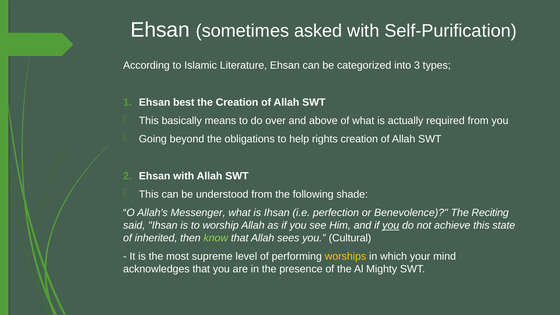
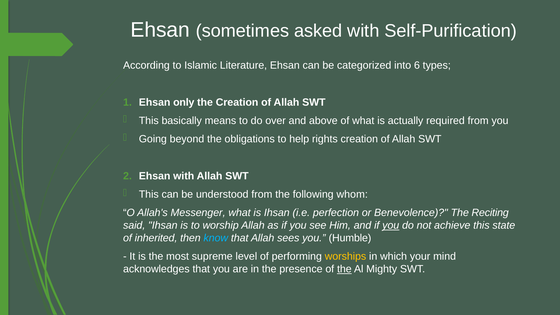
3: 3 -> 6 (417, 65)
best: best -> only (184, 102)
shade: shade -> whom (352, 194)
know colour: light green -> light blue (216, 238)
Cultural: Cultural -> Humble (350, 238)
the underline: none -> present (344, 269)
